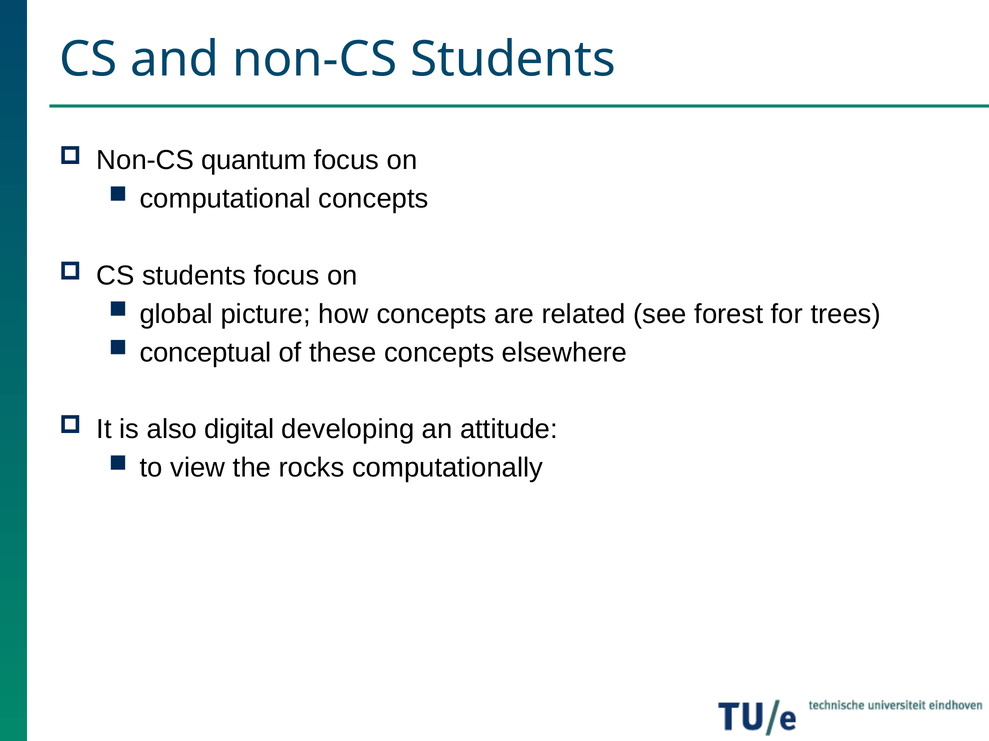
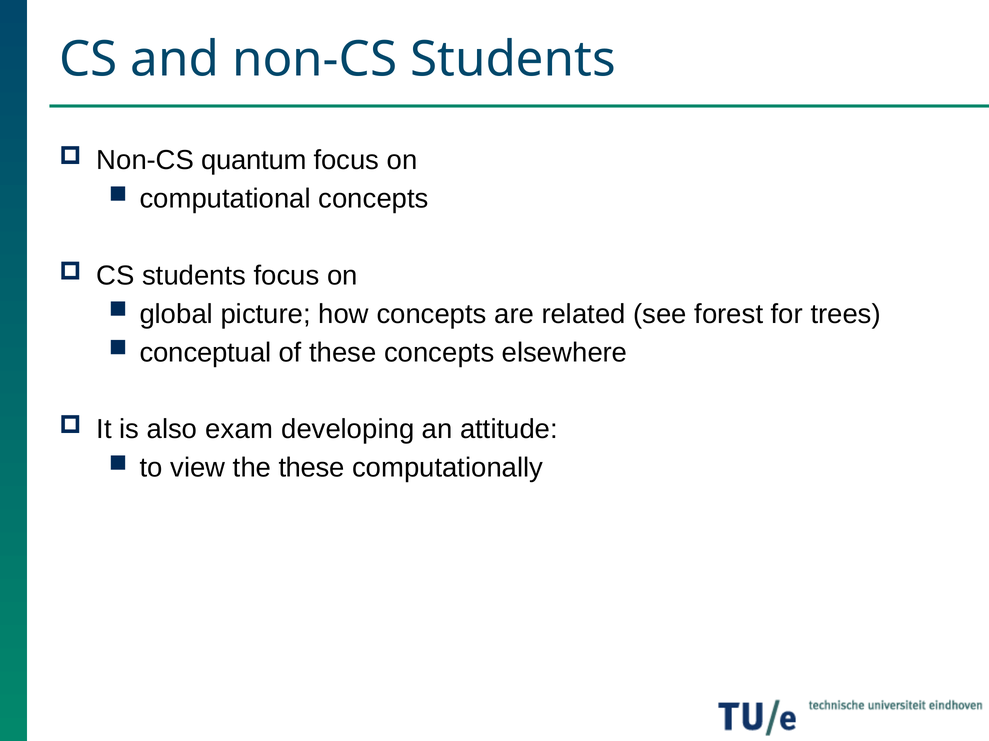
digital: digital -> exam (239, 430)
the rocks: rocks -> these (312, 468)
